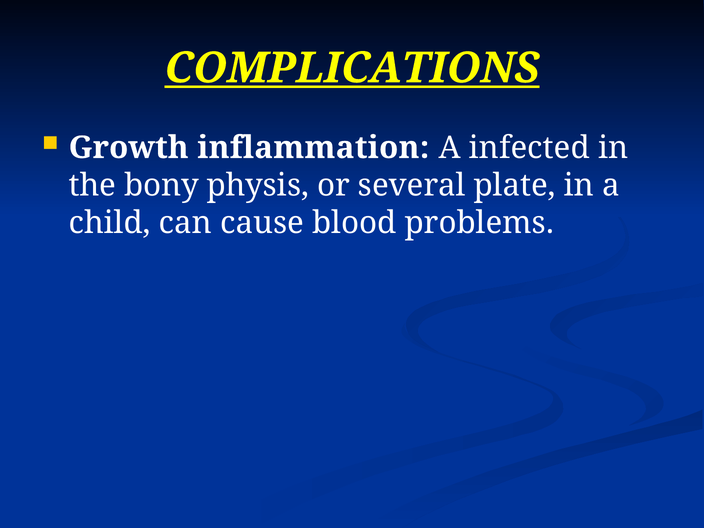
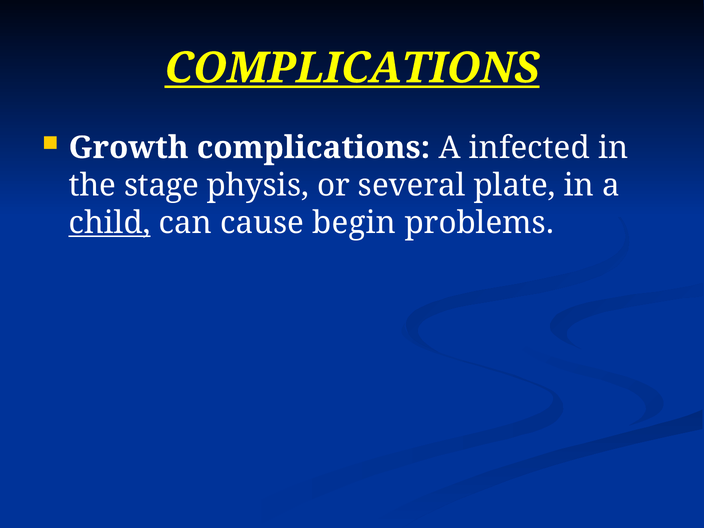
Growth inflammation: inflammation -> complications (313, 148)
bony: bony -> stage (162, 185)
child underline: none -> present (110, 223)
blood: blood -> begin (354, 223)
